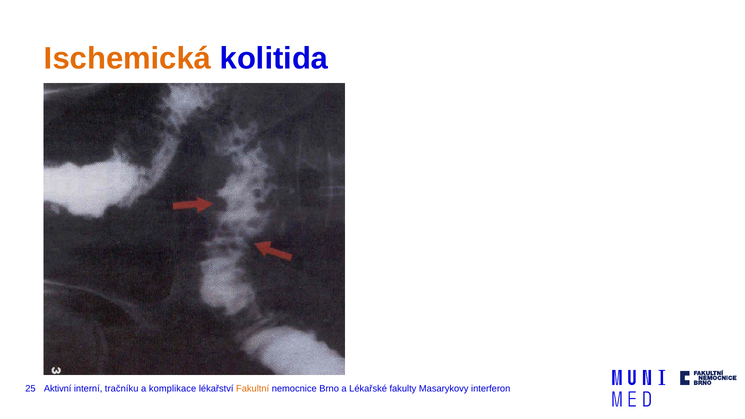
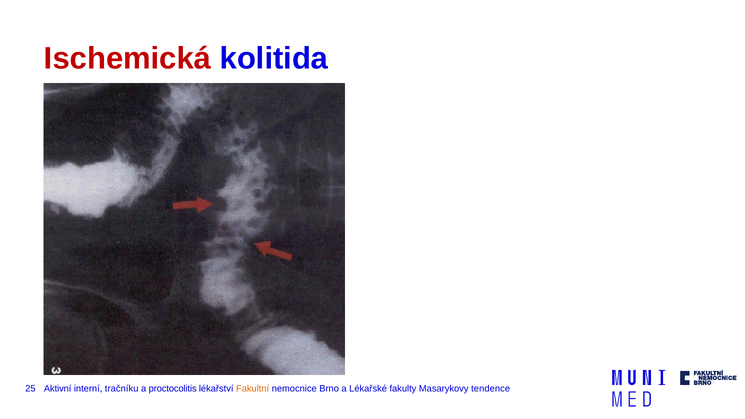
Ischemická colour: orange -> red (128, 59)
komplikace: komplikace -> proctocolitis (173, 389)
interferon: interferon -> tendence (491, 389)
